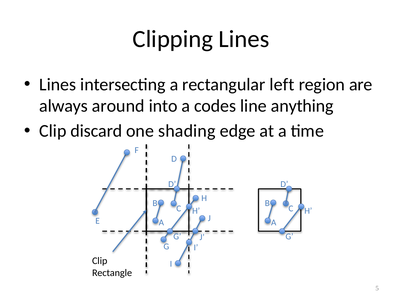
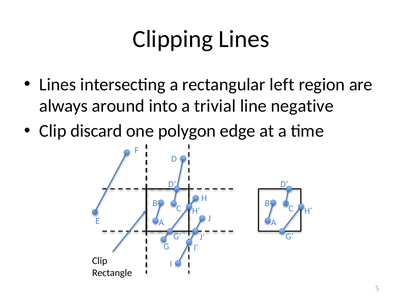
codes: codes -> trivial (215, 106)
anything: anything -> negative (302, 106)
shading: shading -> polygon (187, 131)
